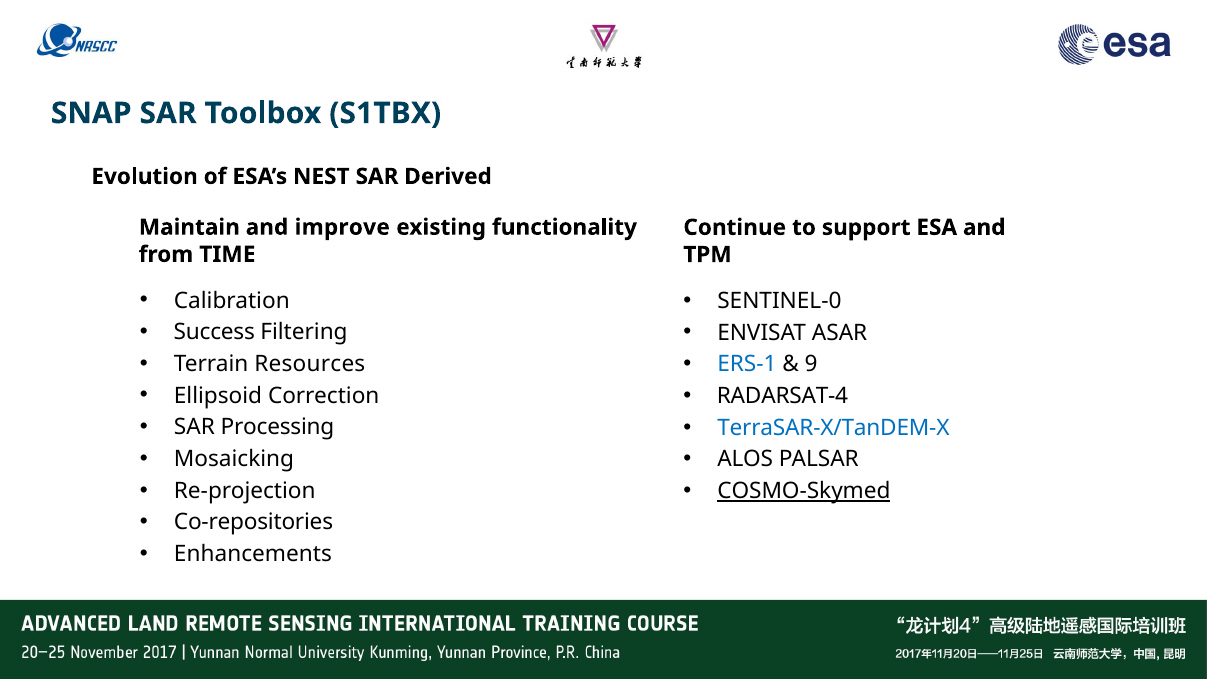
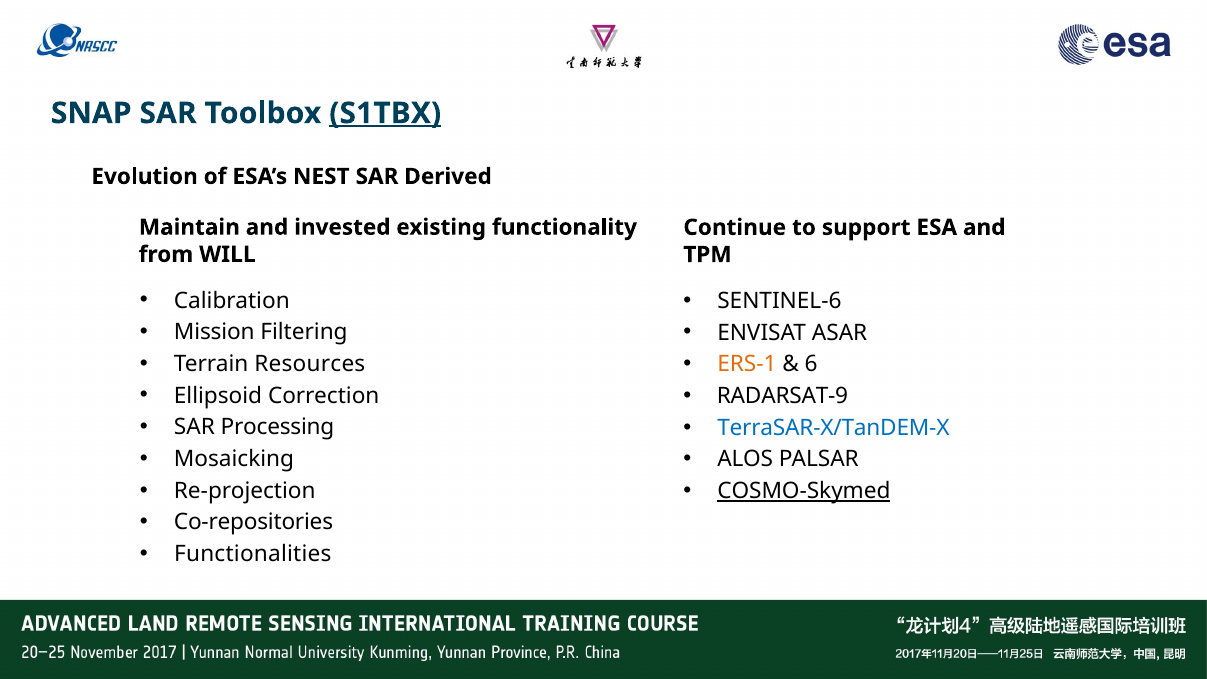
S1TBX underline: none -> present (385, 113)
improve: improve -> invested (342, 227)
TIME: TIME -> WILL (227, 254)
SENTINEL-0: SENTINEL-0 -> SENTINEL-6 (779, 301)
Success: Success -> Mission (214, 332)
ERS-1 colour: blue -> orange (747, 364)
9: 9 -> 6 (811, 364)
RADARSAT-4: RADARSAT-4 -> RADARSAT-9 (783, 396)
Enhancements: Enhancements -> Functionalities (253, 554)
